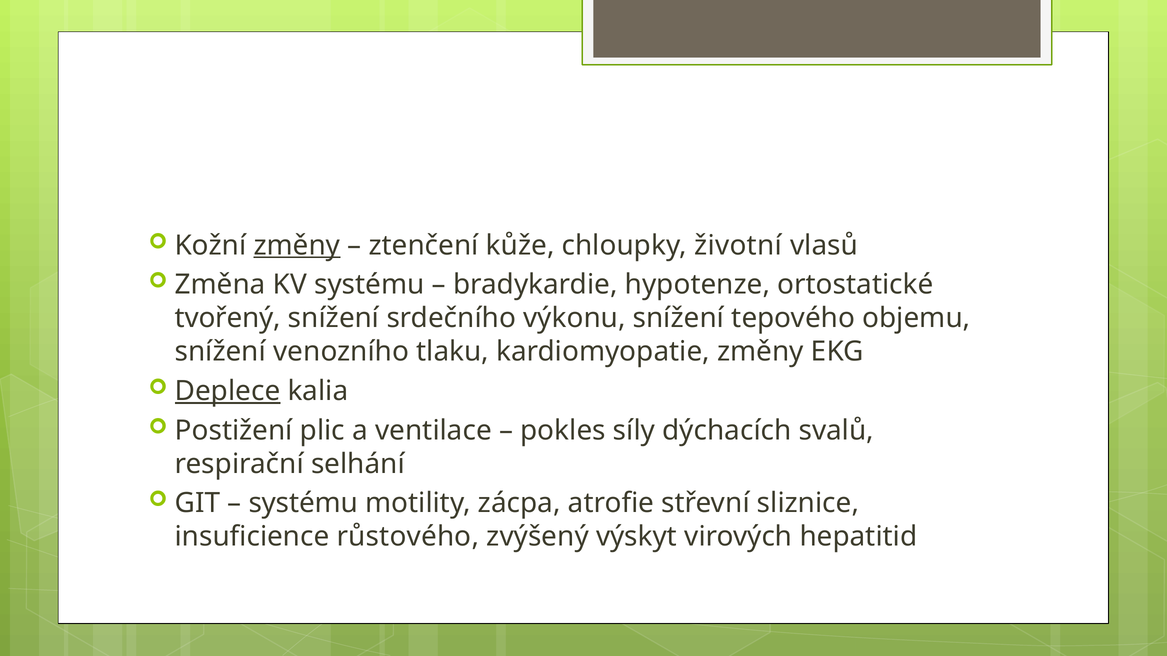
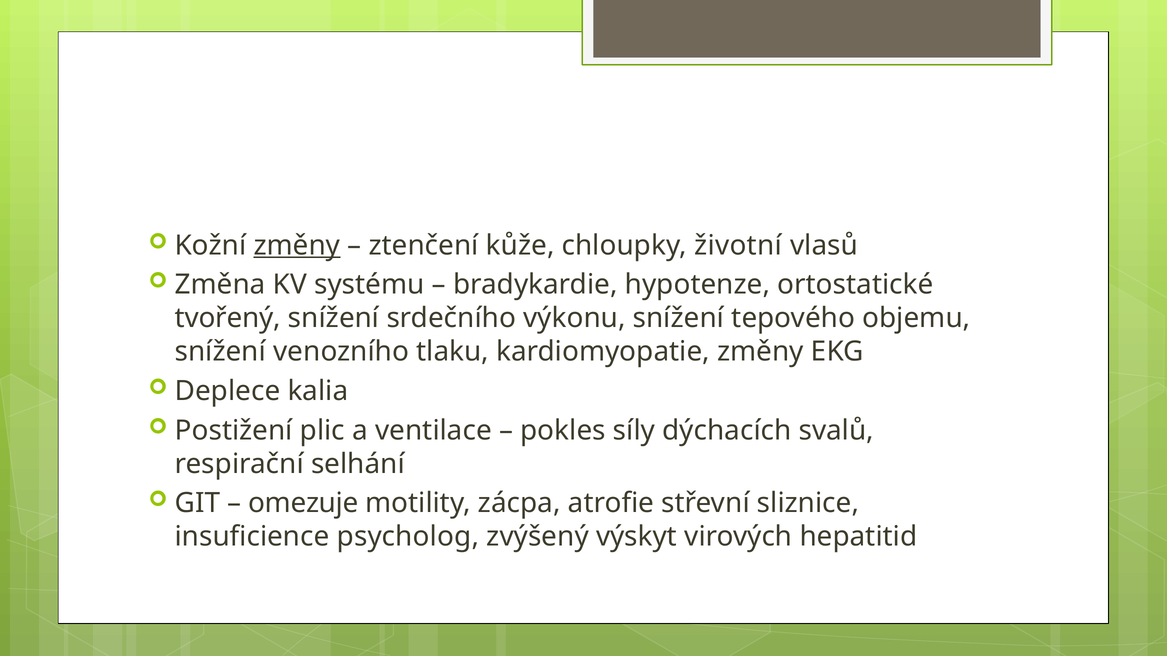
Deplece underline: present -> none (228, 391)
systému: systému -> omezuje (303, 504)
růstového: růstového -> psycholog (408, 537)
